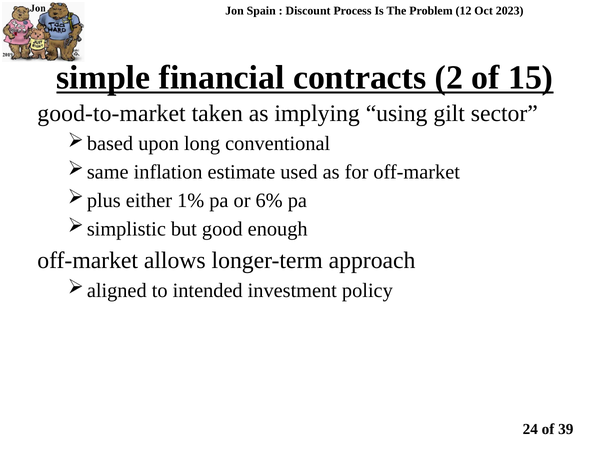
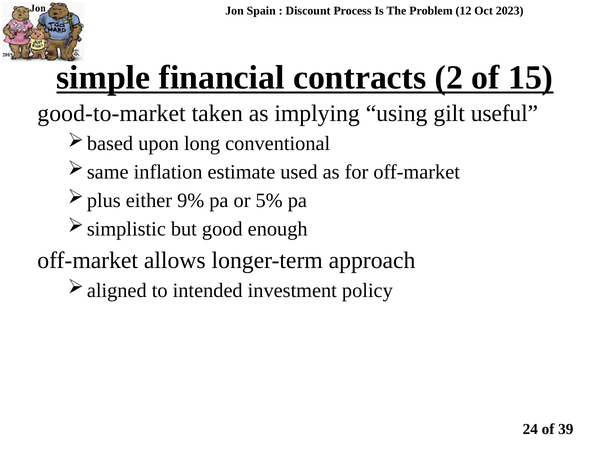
sector: sector -> useful (504, 114)
1%: 1% -> 9% (191, 201)
6%: 6% -> 5% (269, 201)
